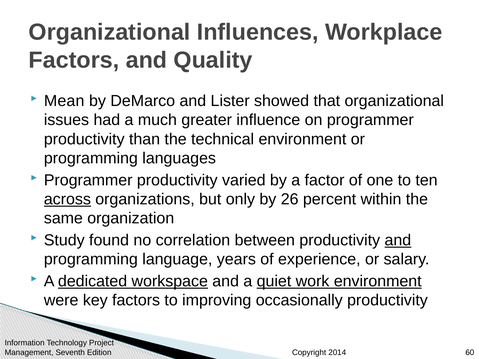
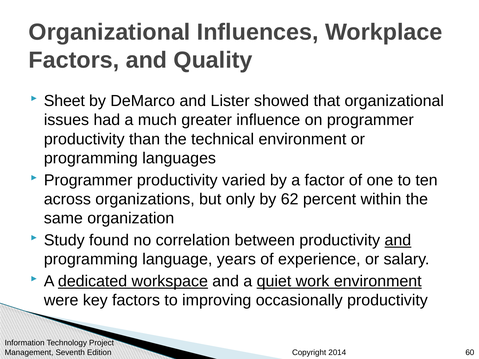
Mean: Mean -> Sheet (64, 101)
across underline: present -> none (67, 199)
26: 26 -> 62 (290, 199)
